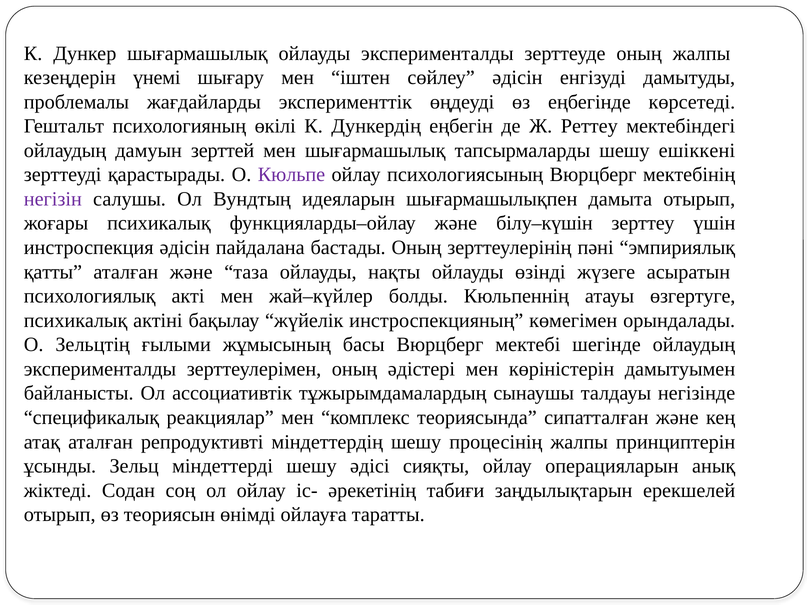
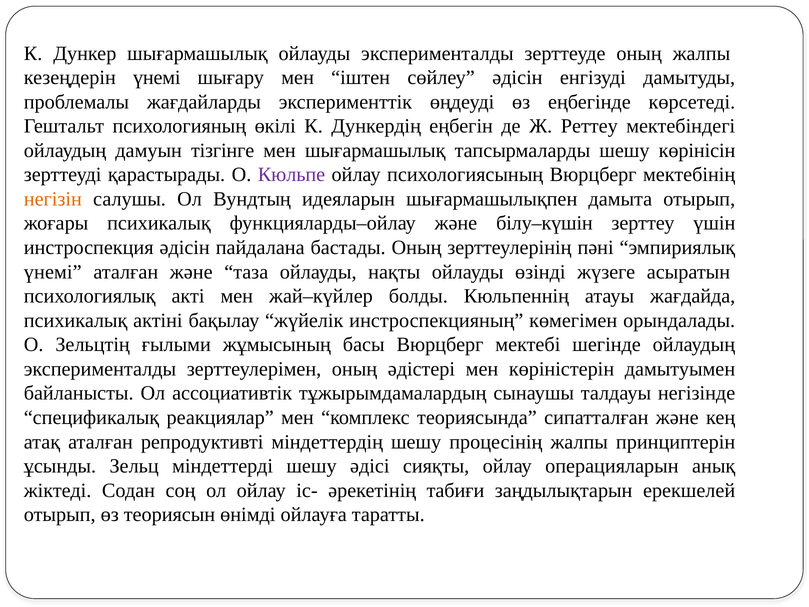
зерттей: зерттей -> тізгінге (223, 150)
ешіккені: ешіккені -> көрінісін (697, 150)
негізін colour: purple -> orange (53, 199)
қатты: қатты -> үнемі (53, 272)
өзгертуге: өзгертуге -> жағдайда (693, 296)
